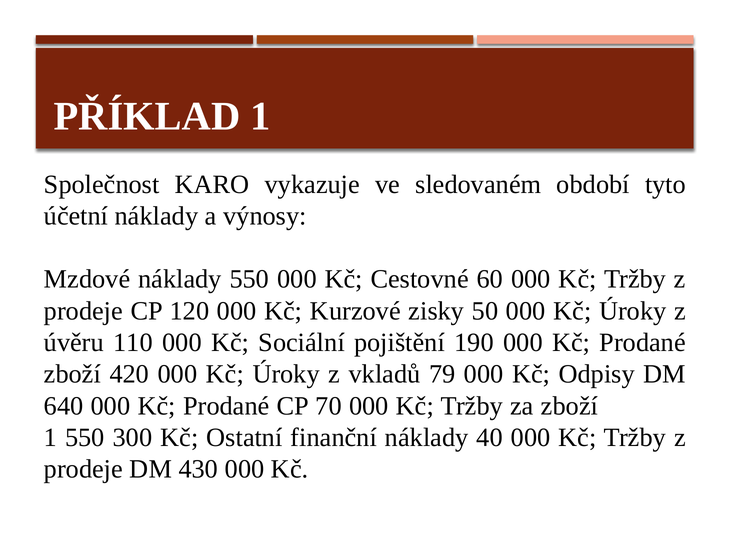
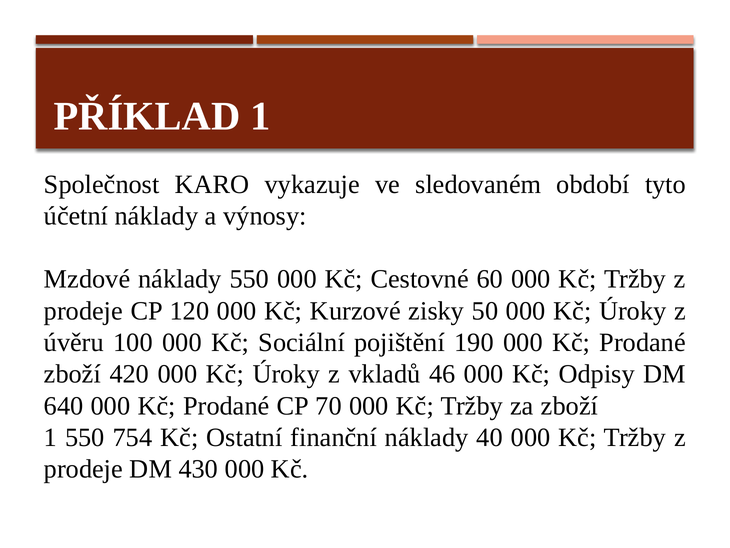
110: 110 -> 100 (133, 342)
79: 79 -> 46 (442, 374)
300: 300 -> 754 (132, 437)
